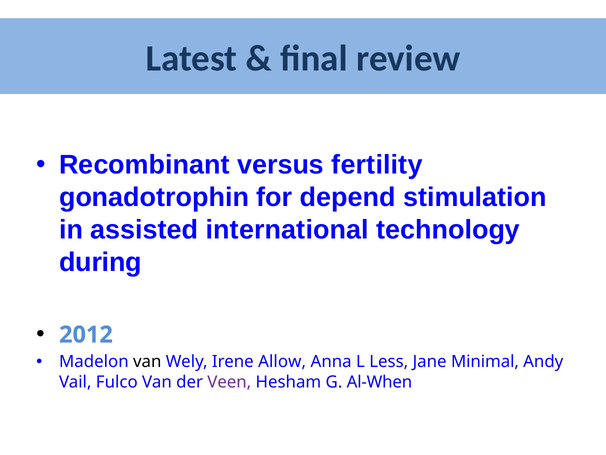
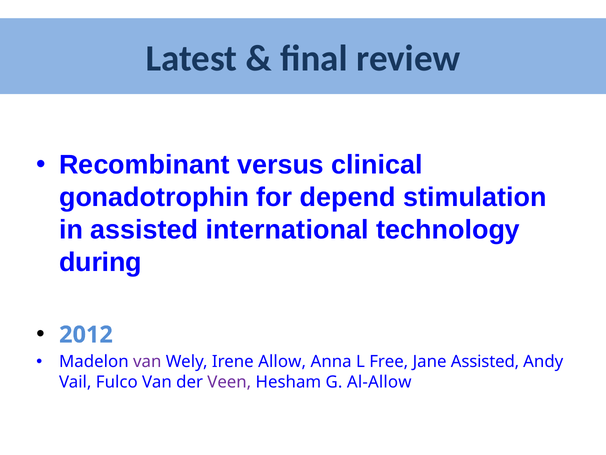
fertility: fertility -> clinical (377, 165)
van colour: black -> purple (147, 362)
Less: Less -> Free (389, 362)
Jane Minimal: Minimal -> Assisted (485, 362)
Al-When: Al-When -> Al-Allow (379, 382)
